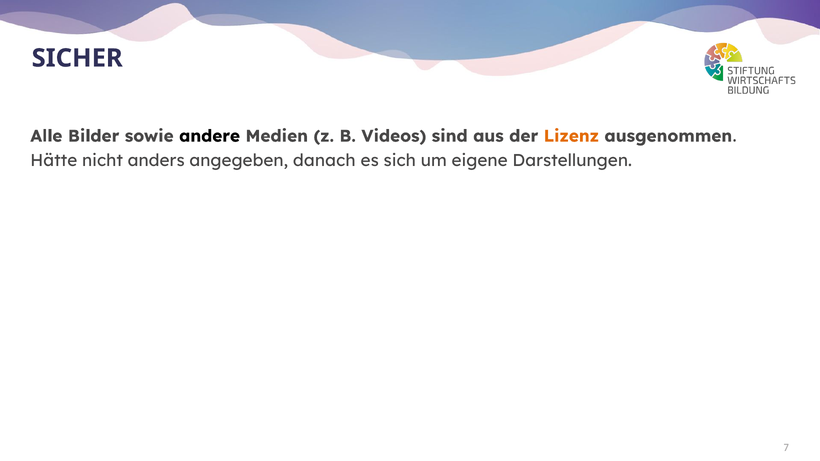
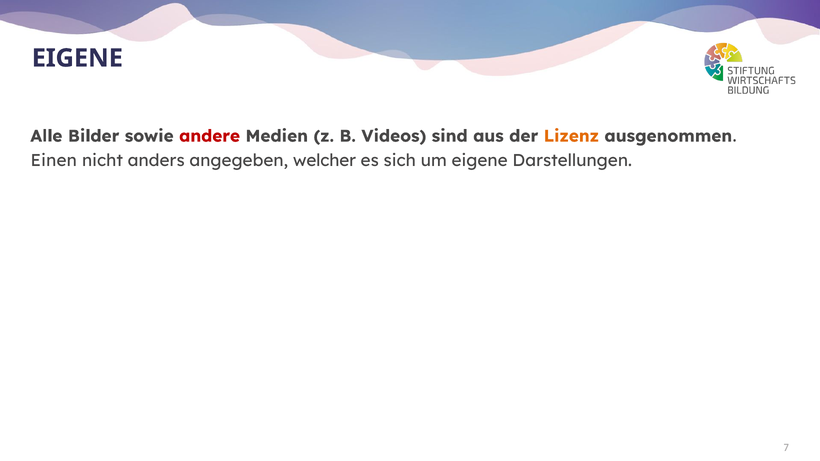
SICHER: SICHER -> EIGENE (77, 58)
andere colour: black -> red (210, 136)
Hätte: Hätte -> Einen (54, 161)
danach: danach -> welcher (324, 161)
